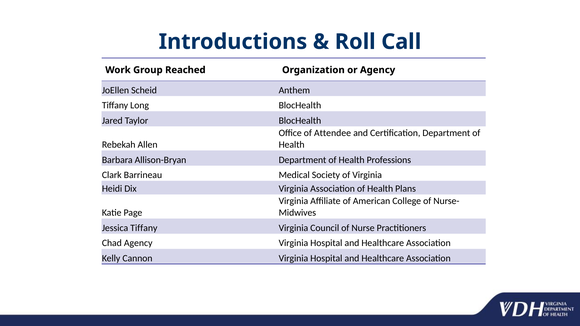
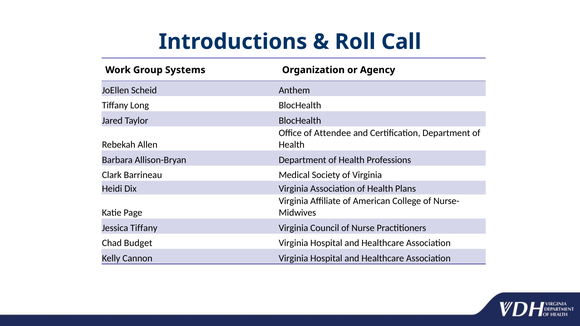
Reached: Reached -> Systems (185, 70)
Chad Agency: Agency -> Budget (138, 243)
